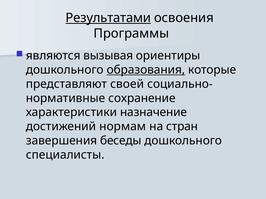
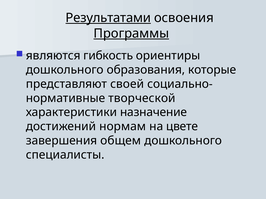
Программы underline: none -> present (131, 33)
вызывая: вызывая -> гибкость (108, 56)
образования underline: present -> none (146, 70)
сохранение: сохранение -> творческой (142, 98)
стран: стран -> цвете (182, 127)
беседы: беседы -> общем (121, 141)
